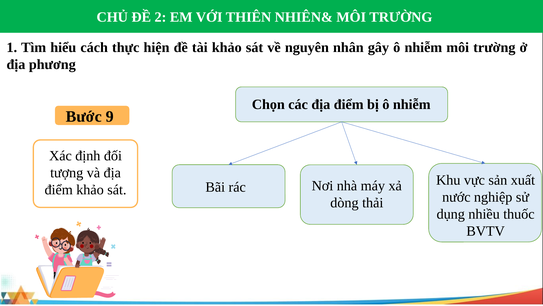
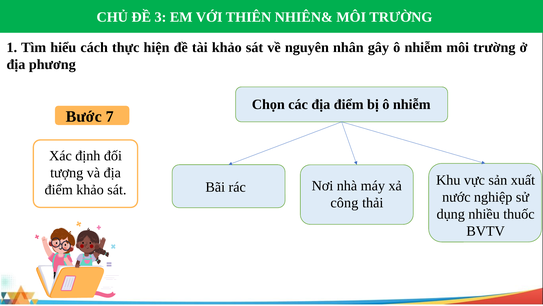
2: 2 -> 3 (160, 17)
9: 9 -> 7 (110, 117)
dòng: dòng -> công (344, 203)
